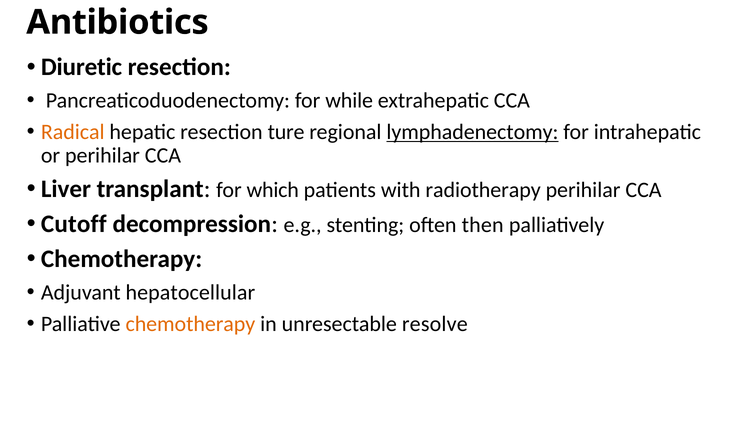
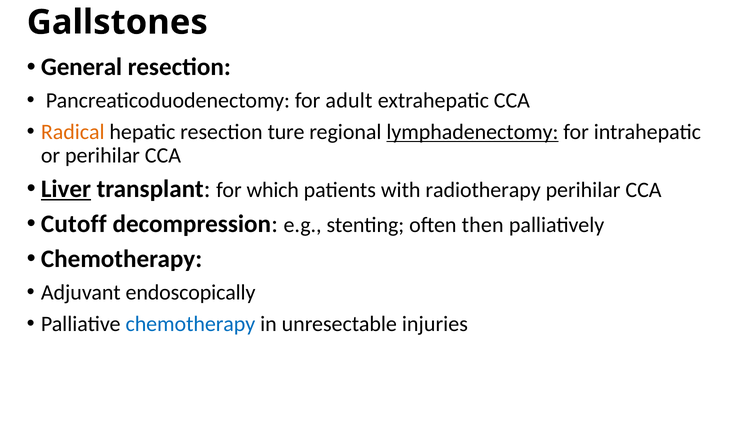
Antibiotics: Antibiotics -> Gallstones (117, 22)
Diuretic: Diuretic -> General (82, 67)
while: while -> adult (349, 100)
Liver underline: none -> present (66, 189)
hepatocellular: hepatocellular -> endoscopically (191, 292)
chemotherapy colour: orange -> blue (190, 324)
resolve: resolve -> injuries (435, 324)
